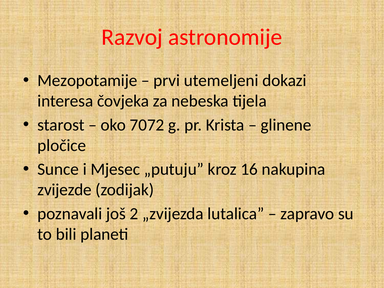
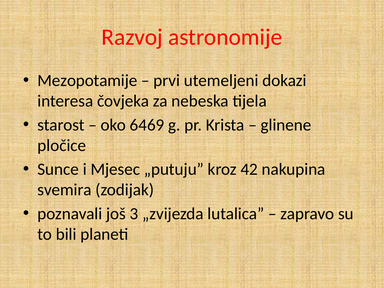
7072: 7072 -> 6469 (147, 125)
16: 16 -> 42 (249, 169)
zvijezde: zvijezde -> svemira (65, 190)
2: 2 -> 3 (134, 214)
